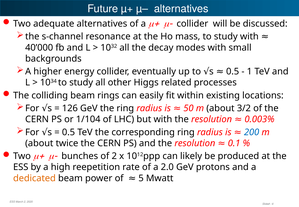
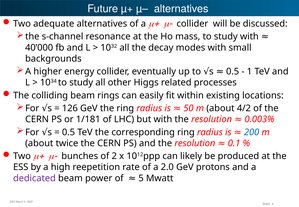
3/2: 3/2 -> 4/2 (244, 108)
1/104: 1/104 -> 1/181 (88, 119)
dedicated colour: orange -> purple (34, 178)
